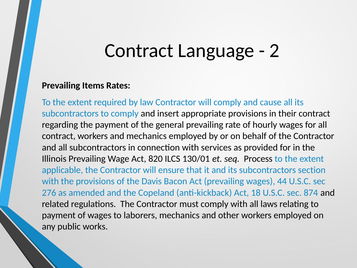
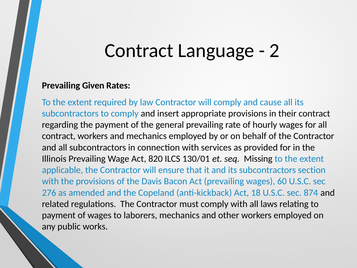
Items: Items -> Given (93, 85)
Process: Process -> Missing (258, 159)
44: 44 -> 60 (282, 181)
